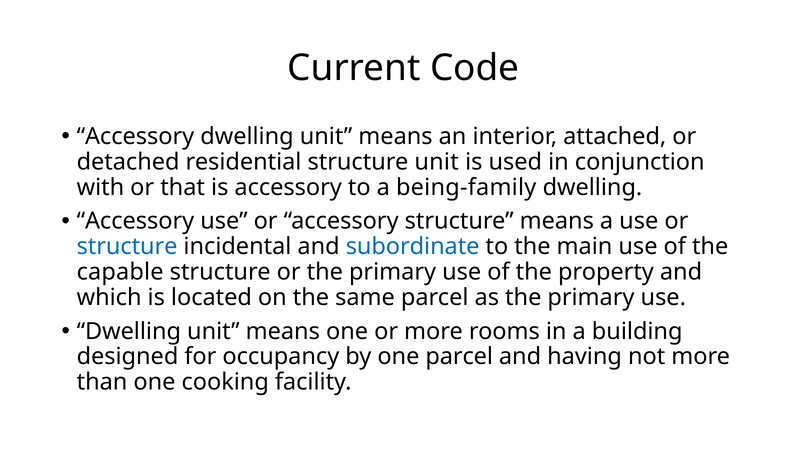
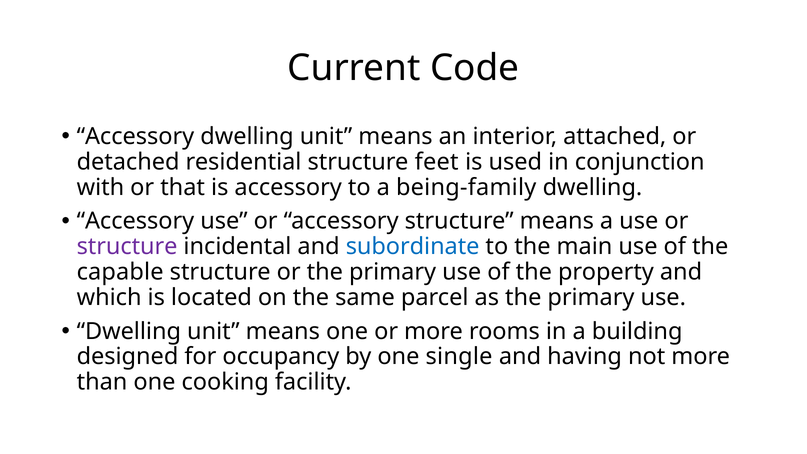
structure unit: unit -> feet (437, 162)
structure colour: blue -> purple (127, 247)
one parcel: parcel -> single (459, 357)
